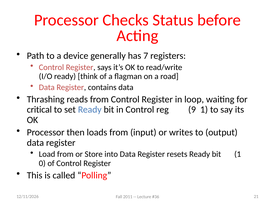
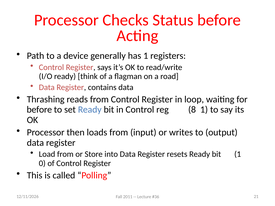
has 7: 7 -> 1 (146, 56)
critical: critical -> before (39, 110)
9: 9 -> 8 (192, 110)
